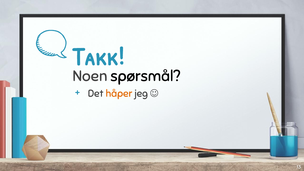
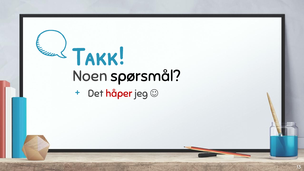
håper colour: orange -> red (119, 94)
